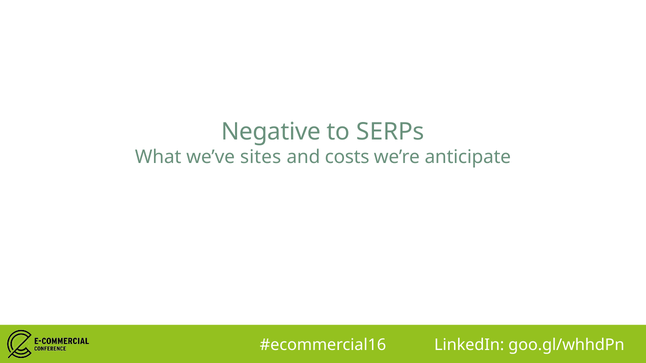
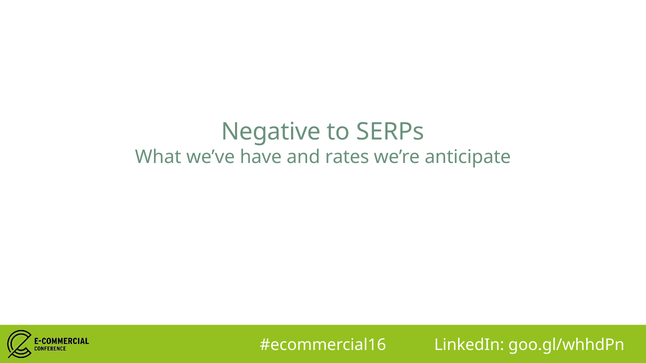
sites: sites -> have (261, 157)
costs: costs -> rates (347, 157)
